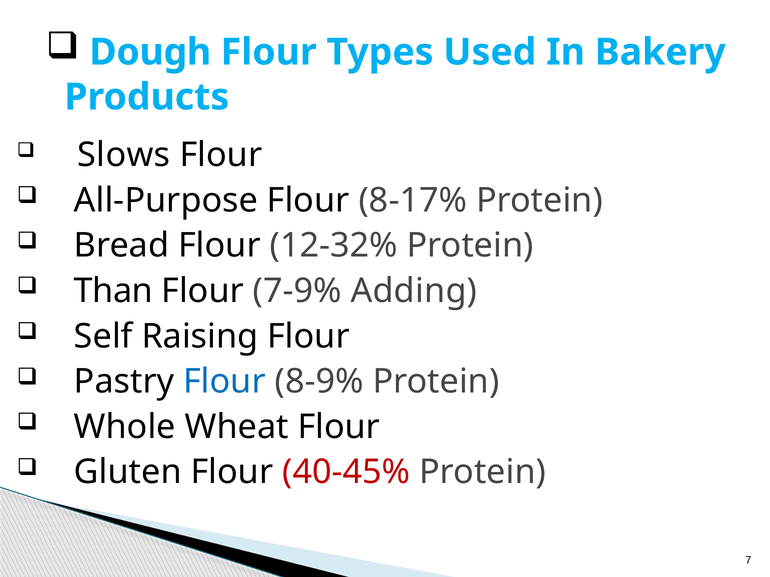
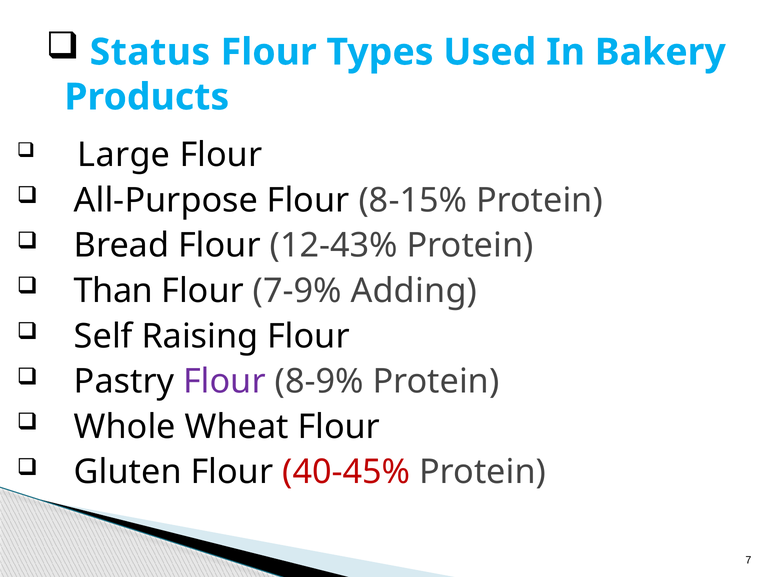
Dough: Dough -> Status (150, 52)
Slows: Slows -> Large (124, 155)
8-17%: 8-17% -> 8-15% (413, 200)
12-32%: 12-32% -> 12-43% (334, 246)
Flour colour: blue -> purple (224, 382)
